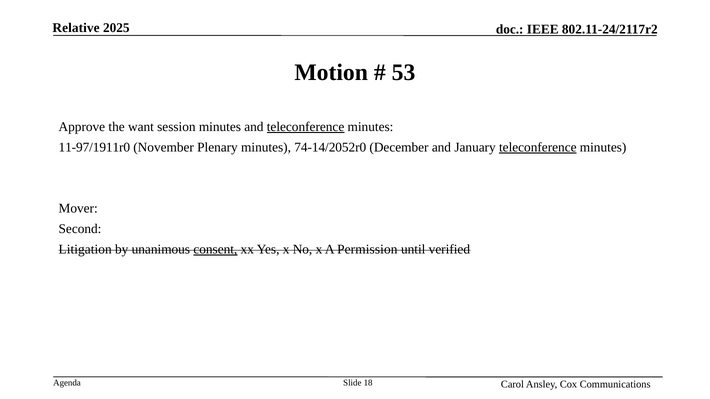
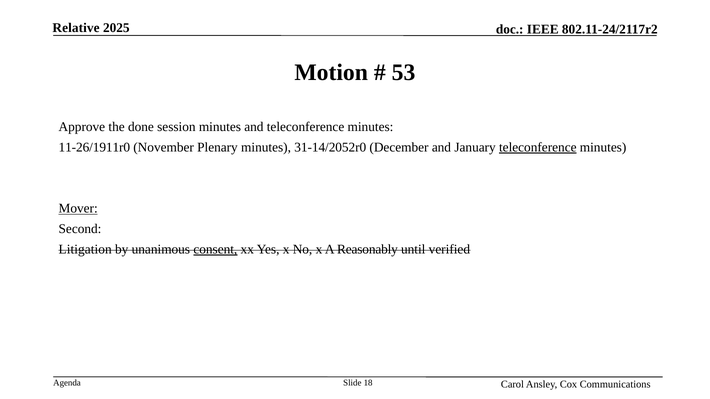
want: want -> done (141, 127)
teleconference underline: present -> none (306, 127)
11-97/1911r0: 11-97/1911r0 -> 11-26/1911r0 (94, 147)
74-14/2052r0: 74-14/2052r0 -> 31-14/2052r0 (330, 147)
Mover underline: none -> present (78, 209)
Permission: Permission -> Reasonably (367, 249)
